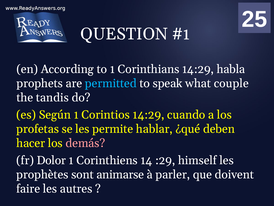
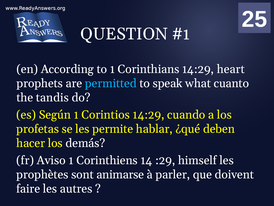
habla: habla -> heart (231, 69)
couple: couple -> cuanto (231, 83)
demás colour: pink -> white (85, 143)
Dolor: Dolor -> Aviso (51, 160)
